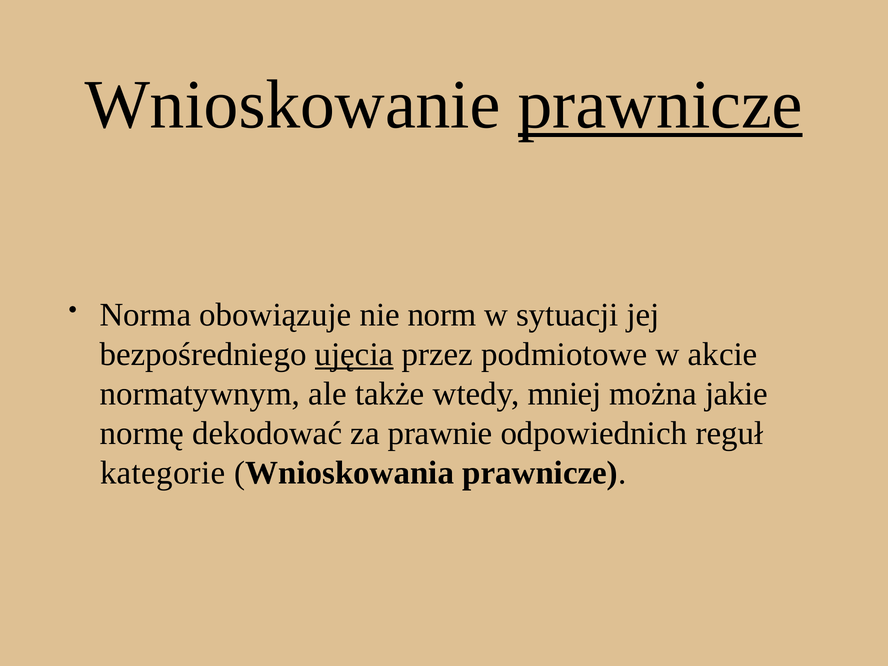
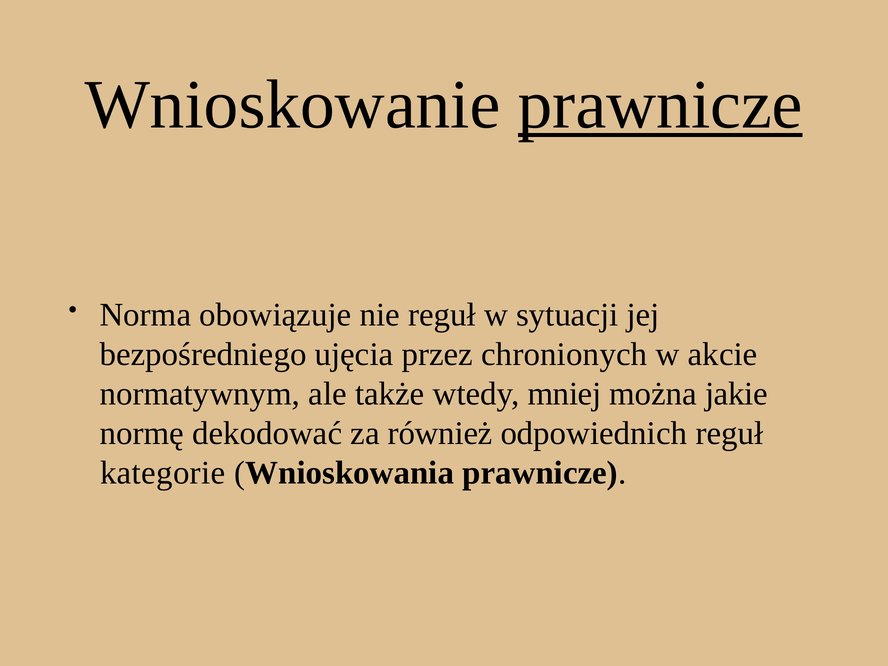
nie norm: norm -> reguł (442, 315)
ujęcia underline: present -> none (354, 354)
podmiotowe: podmiotowe -> chronionych (564, 354)
prawnie: prawnie -> również (440, 433)
